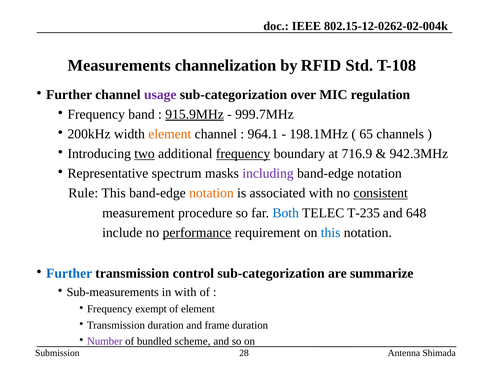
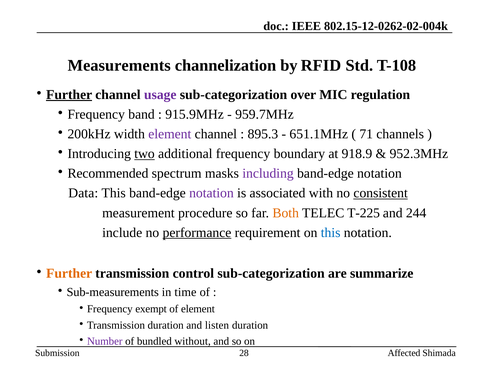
Further underline: none -> present (69, 95)
915.9MHz underline: present -> none (195, 114)
999.7MHz: 999.7MHz -> 959.7MHz (264, 114)
element colour: orange -> purple (170, 134)
964.1: 964.1 -> 895.3 (263, 134)
198.1MHz: 198.1MHz -> 651.1MHz (319, 134)
65: 65 -> 71 (366, 134)
frequency underline: present -> none (243, 154)
716.9: 716.9 -> 918.9 (357, 154)
942.3MHz: 942.3MHz -> 952.3MHz (419, 154)
Representative: Representative -> Recommended (108, 173)
Rule: Rule -> Data (83, 193)
notation colour: orange -> purple (211, 193)
Both colour: blue -> orange (286, 213)
T-235: T-235 -> T-225 (364, 213)
648: 648 -> 244 (416, 213)
Further colour: blue -> orange (69, 273)
in with: with -> time (185, 292)
frame: frame -> listen (217, 325)
scheme: scheme -> without (193, 341)
Antenna: Antenna -> Affected (404, 353)
